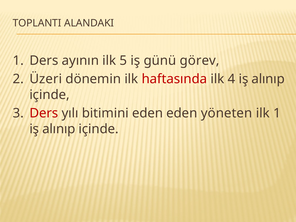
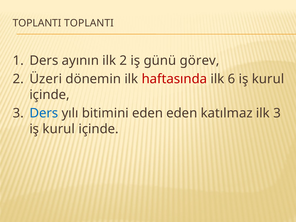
TOPLANTI ALANDAKI: ALANDAKI -> TOPLANTI (89, 23)
ilk 5: 5 -> 2 (123, 61)
4: 4 -> 6 (232, 79)
alınıp: alınıp -> kurul (268, 79)
Ders colour: red -> blue (44, 113)
yöneten: yöneten -> katılmaz (227, 113)
ilk 1: 1 -> 3 (277, 113)
alınıp: alınıp -> kurul (59, 129)
